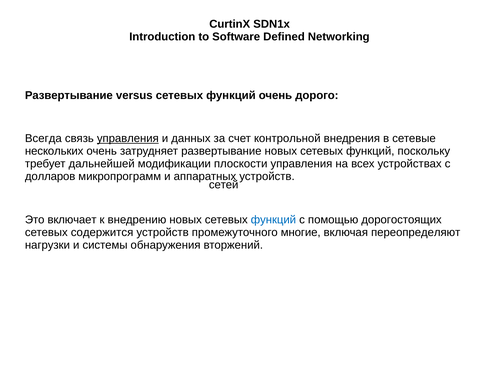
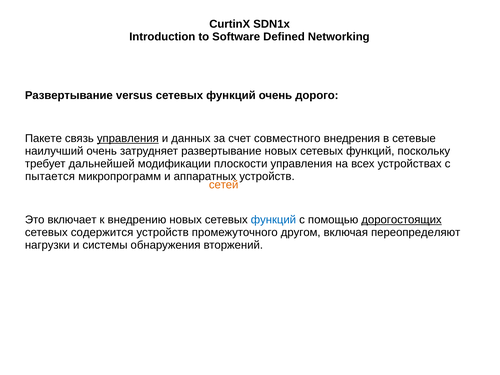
Всегда: Всегда -> Пакете (43, 139)
контрольной: контрольной -> совместного (287, 139)
нескольких: нескольких -> наилучший (54, 151)
долларов: долларов -> пытается (50, 177)
сетей colour: black -> orange (224, 185)
дорогостоящих underline: none -> present (402, 220)
многие: многие -> другом (301, 232)
